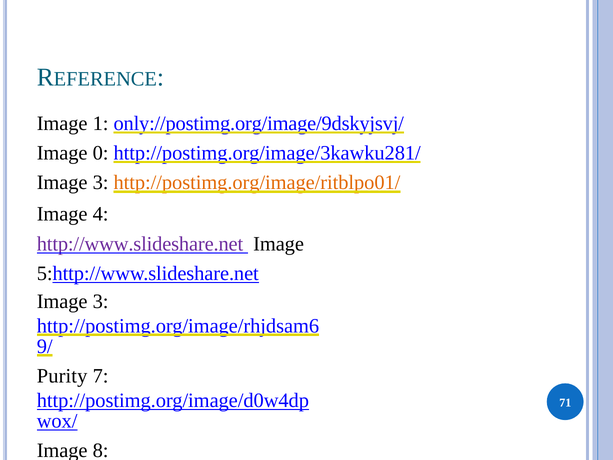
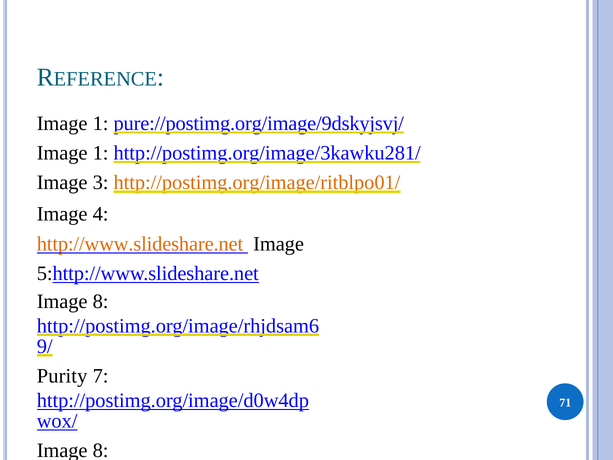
only://postimg.org/image/9dskyjsvj/: only://postimg.org/image/9dskyjsvj/ -> pure://postimg.org/image/9dskyjsvj/ (259, 123)
0: 0 -> 1 (101, 153)
http://www.slideshare.net colour: purple -> orange (140, 244)
3: 3 -> 8 (101, 301)
